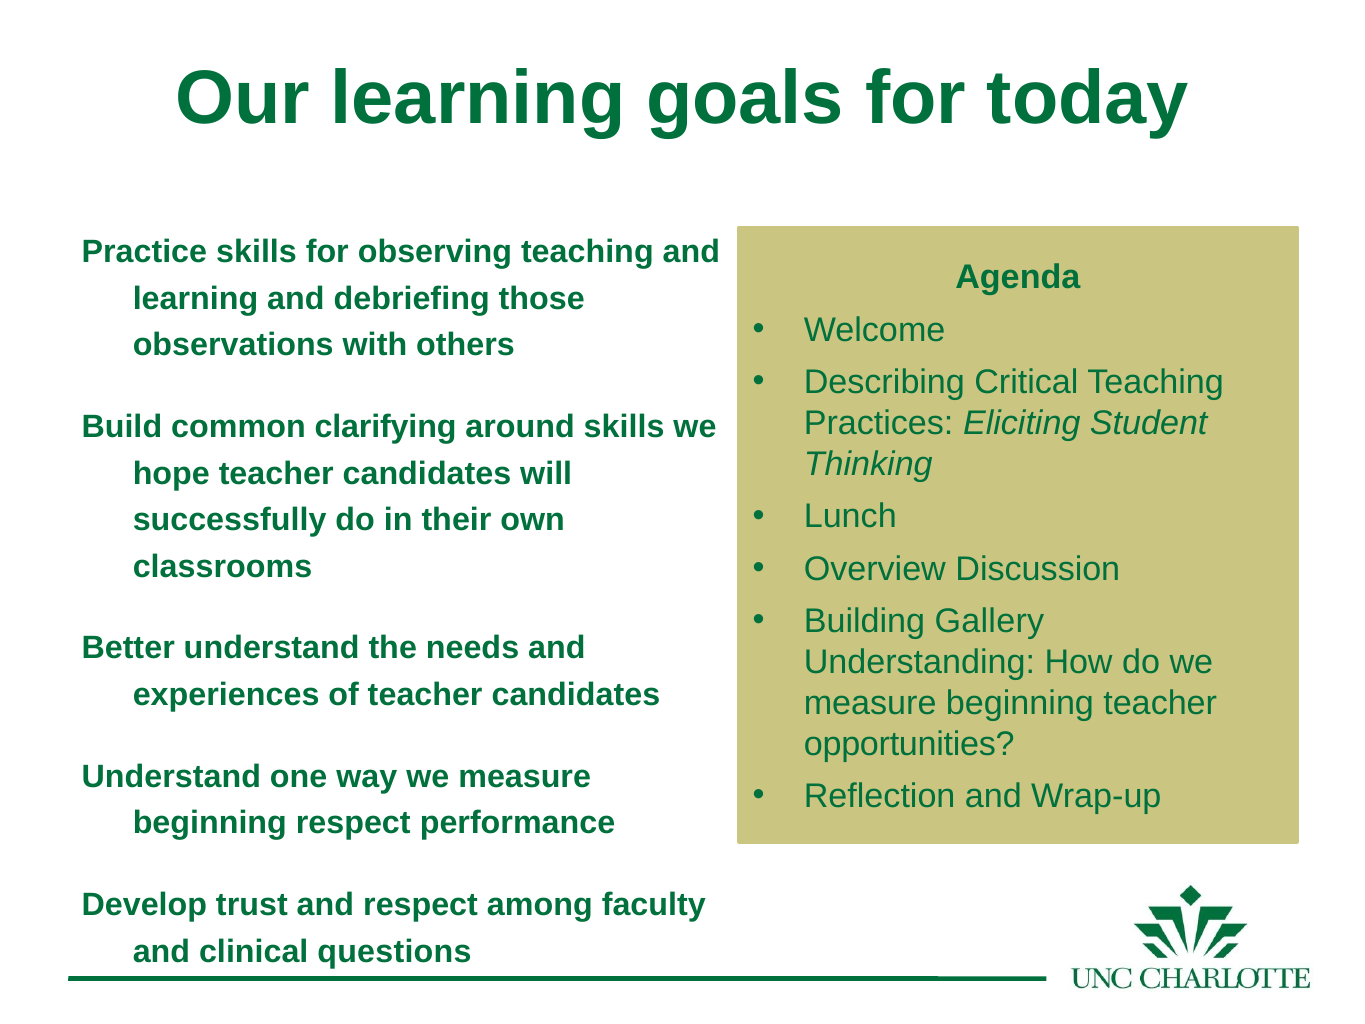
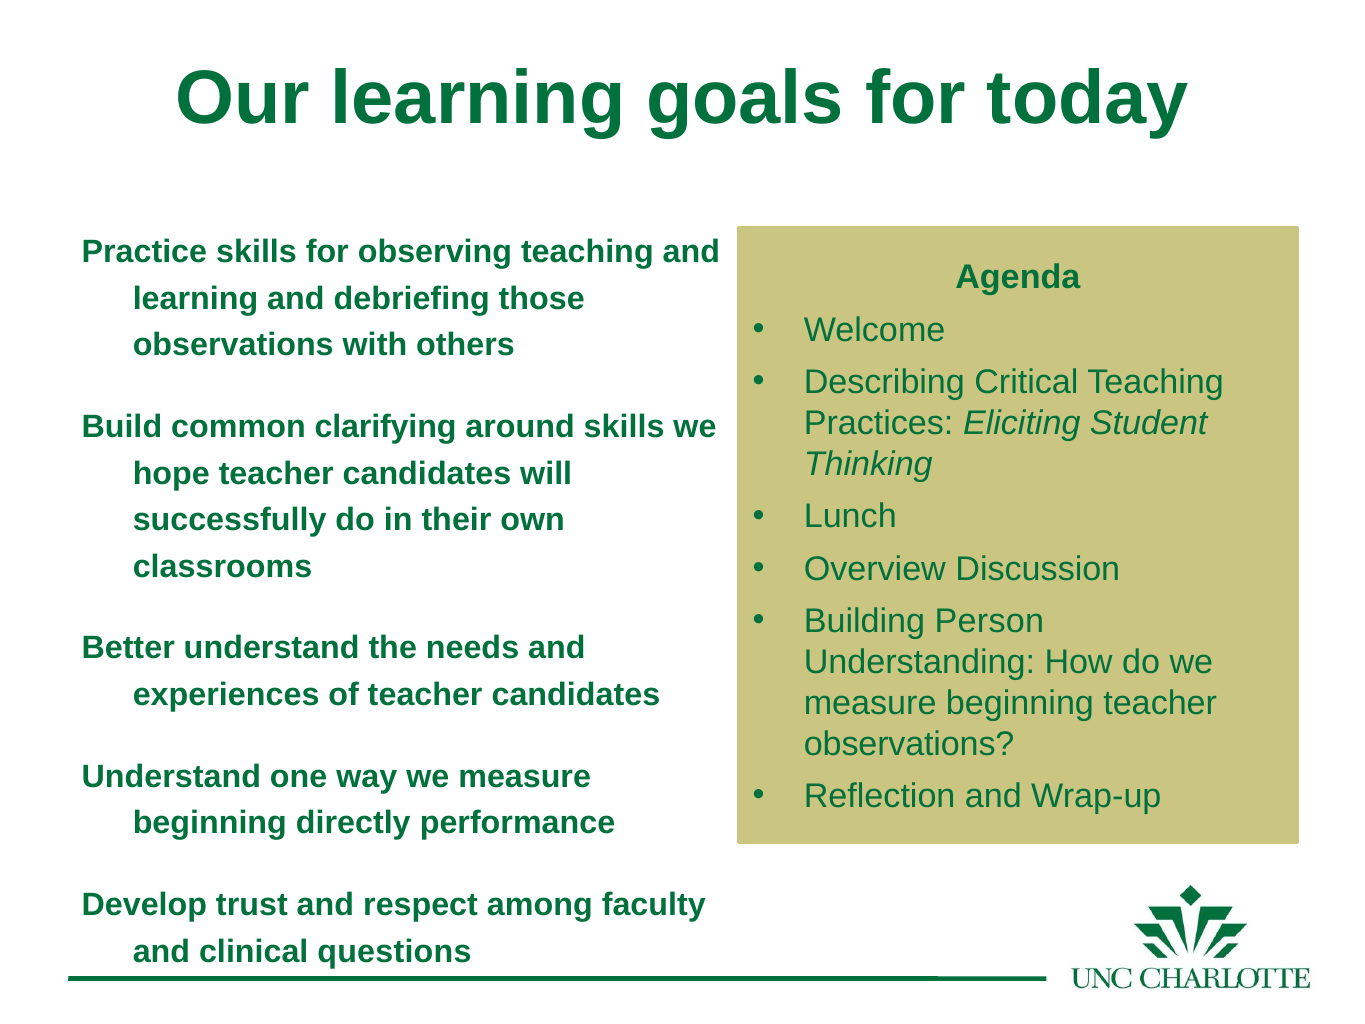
Gallery: Gallery -> Person (989, 621)
opportunities: opportunities -> observations (909, 744)
beginning respect: respect -> directly (353, 823)
